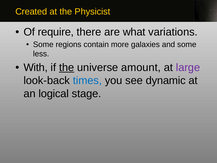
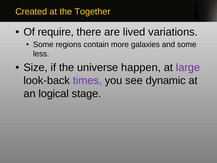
Physicist: Physicist -> Together (92, 12)
what: what -> lived (134, 32)
With: With -> Size (36, 67)
the underline: present -> none (67, 67)
amount: amount -> happen (141, 67)
times colour: blue -> purple (87, 80)
